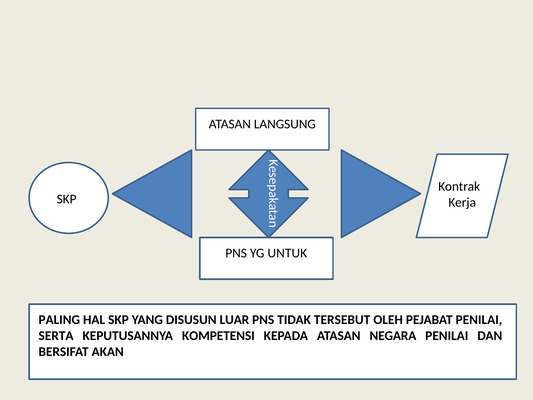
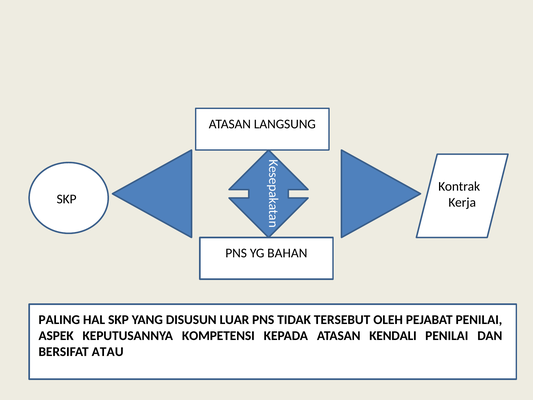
UNTUK: UNTUK -> BAHAN (287, 253)
SERTA: SERTA -> ASPEK (56, 336)
NEGARA: NEGARA -> KENDALI (393, 336)
AKAN: AKAN -> ATAU (108, 352)
